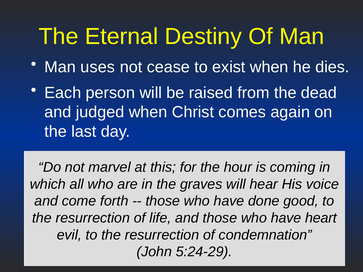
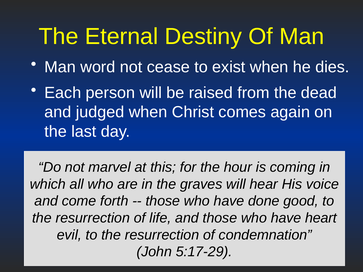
uses: uses -> word (98, 67)
5:24-29: 5:24-29 -> 5:17-29 (204, 252)
